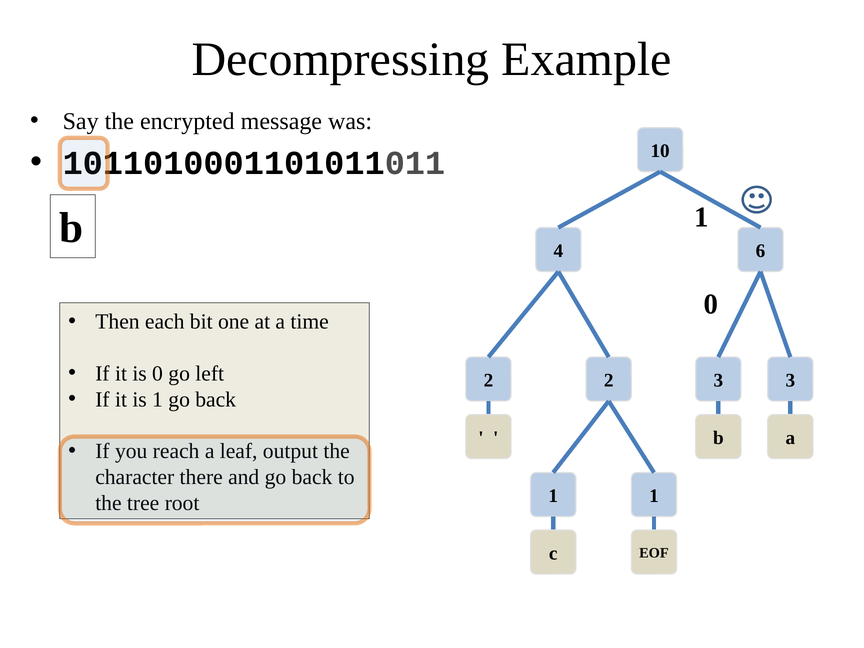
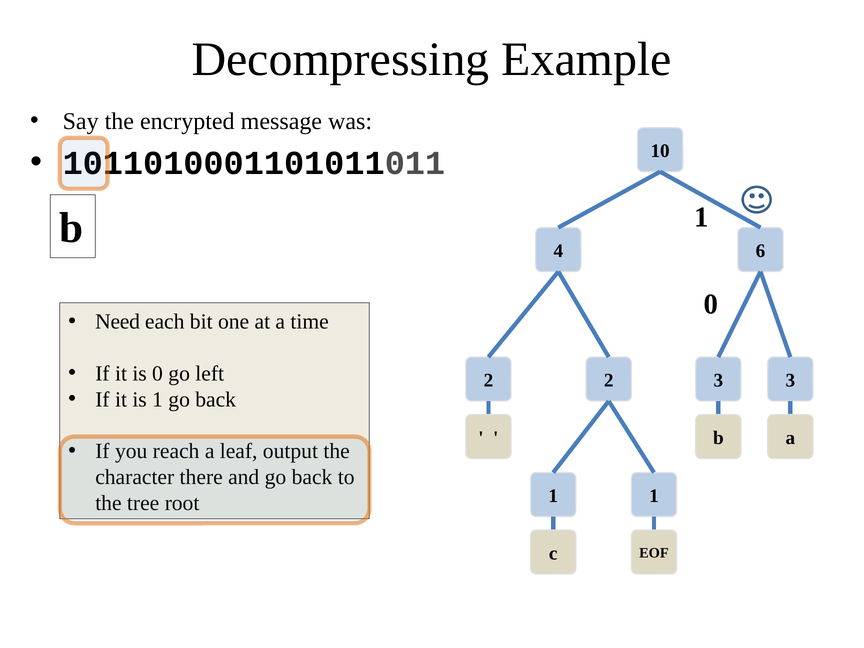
Then: Then -> Need (118, 322)
